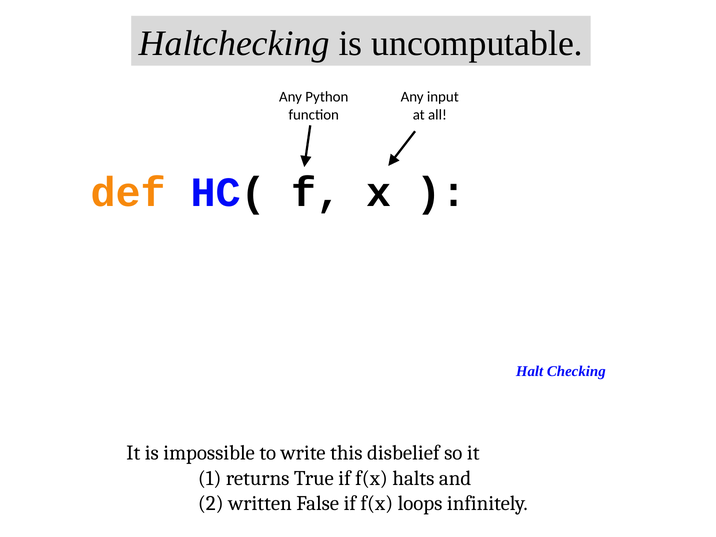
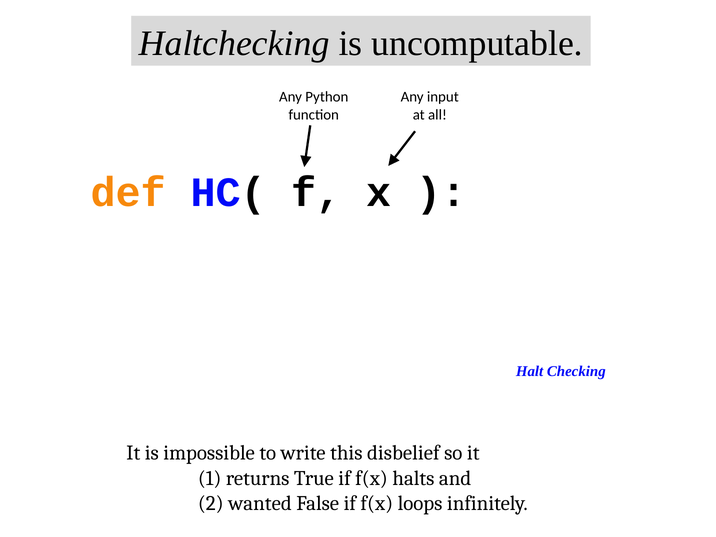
written: written -> wanted (260, 503)
